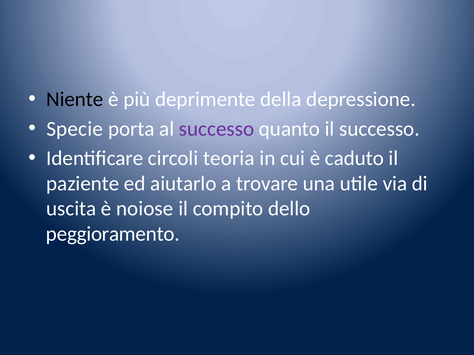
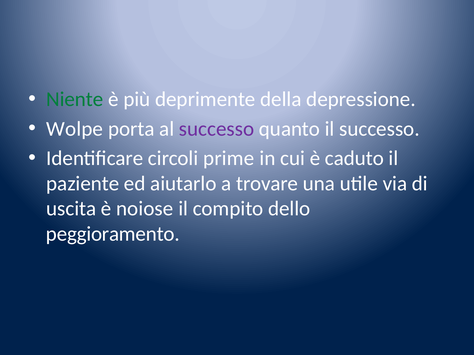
Niente colour: black -> green (75, 99)
Specie: Specie -> Wolpe (75, 129)
teoria: teoria -> prime (229, 158)
